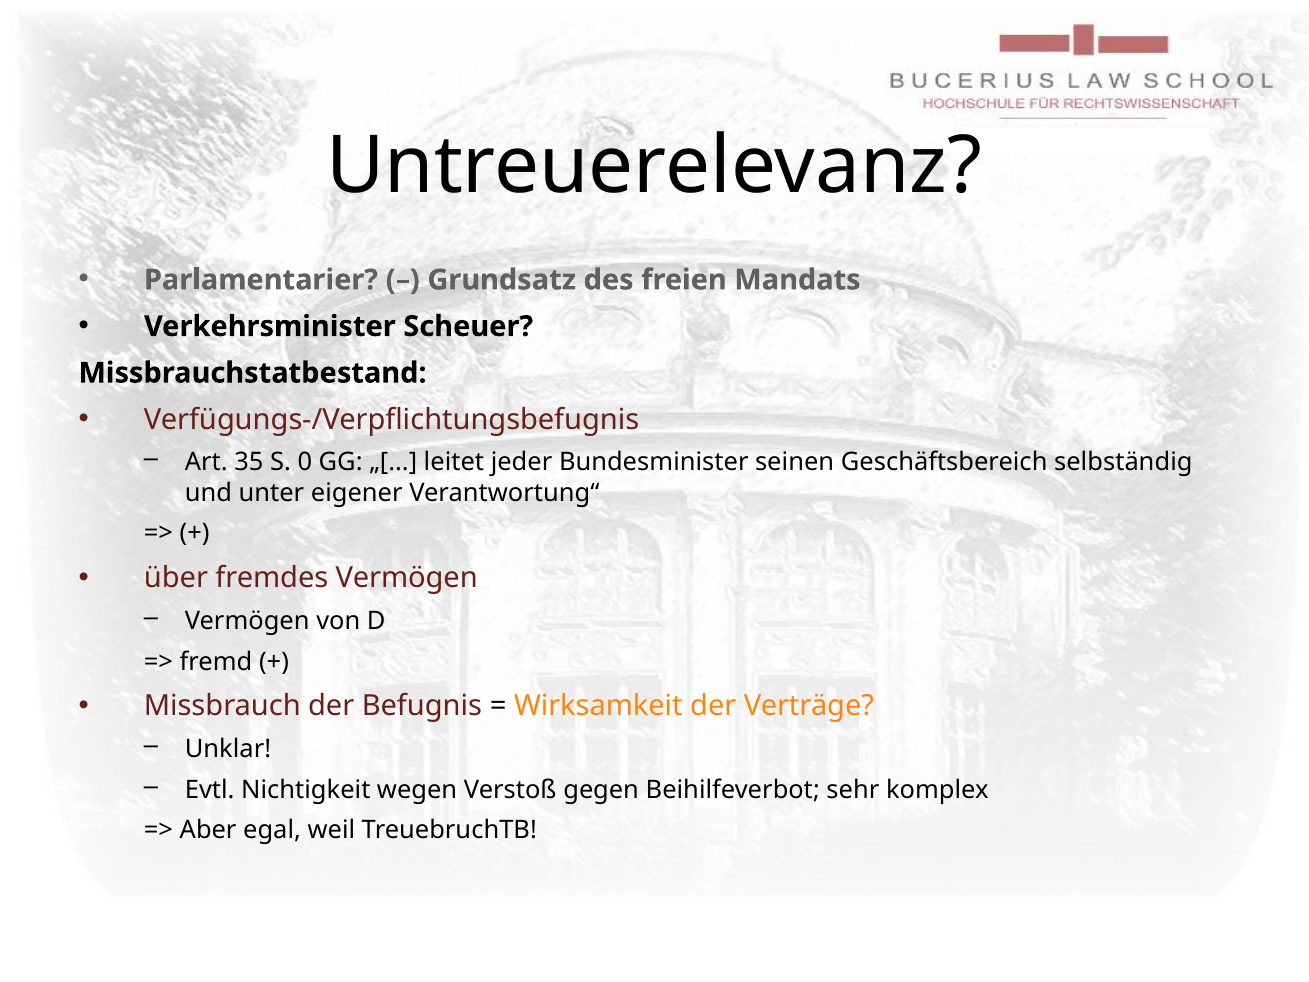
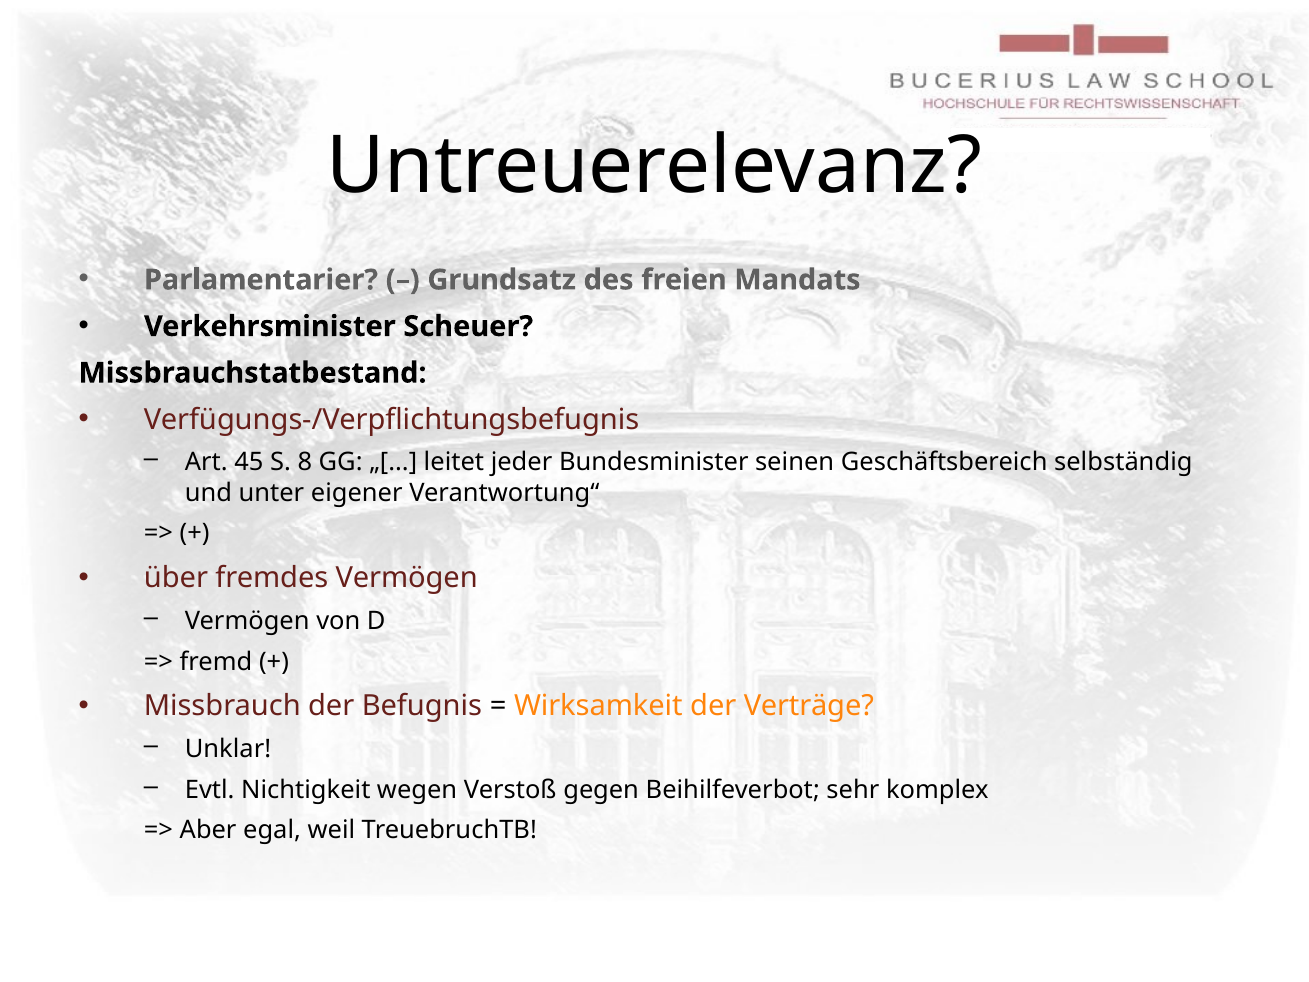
35: 35 -> 45 (249, 462)
0: 0 -> 8 (305, 462)
